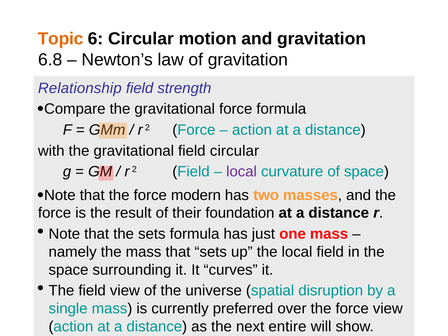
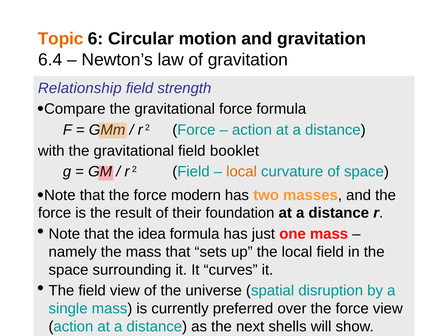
6.8: 6.8 -> 6.4 (50, 60)
field circular: circular -> booklet (234, 151)
local colour: purple -> orange (242, 172)
the sets: sets -> idea (152, 234)
entire: entire -> shells (288, 326)
